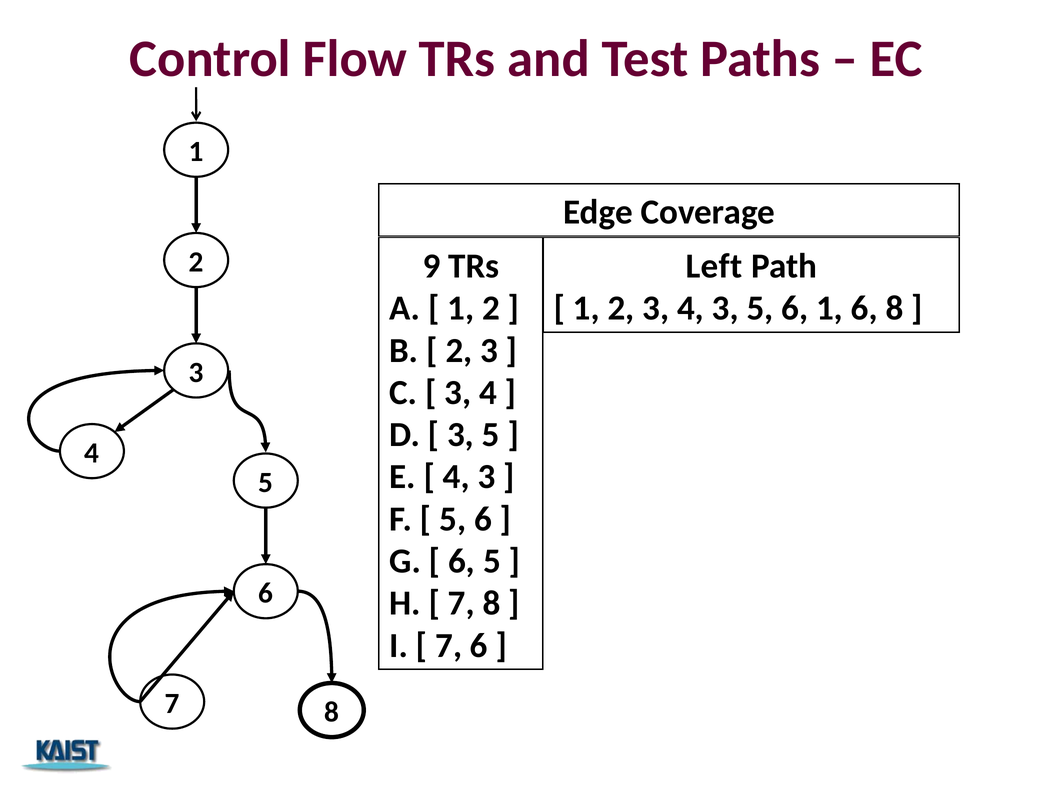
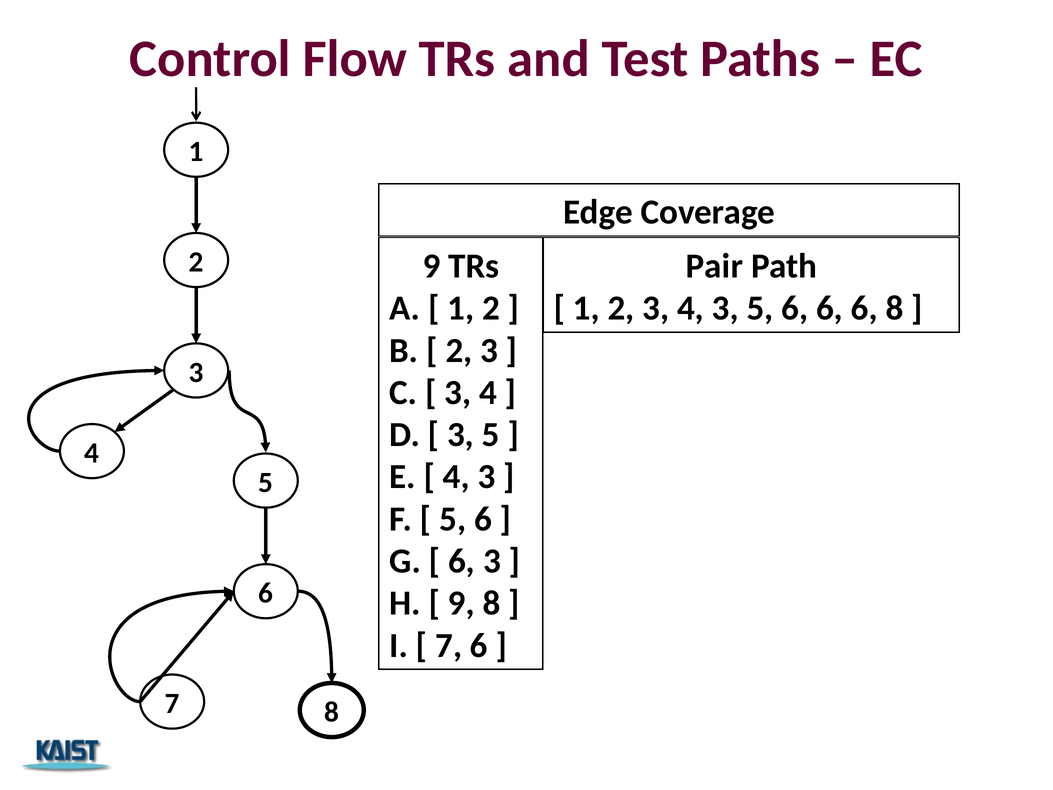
Left: Left -> Pair (714, 266)
5 6 1: 1 -> 6 (830, 308)
6 5: 5 -> 3 (492, 561)
7: 7 -> 9 (461, 603)
